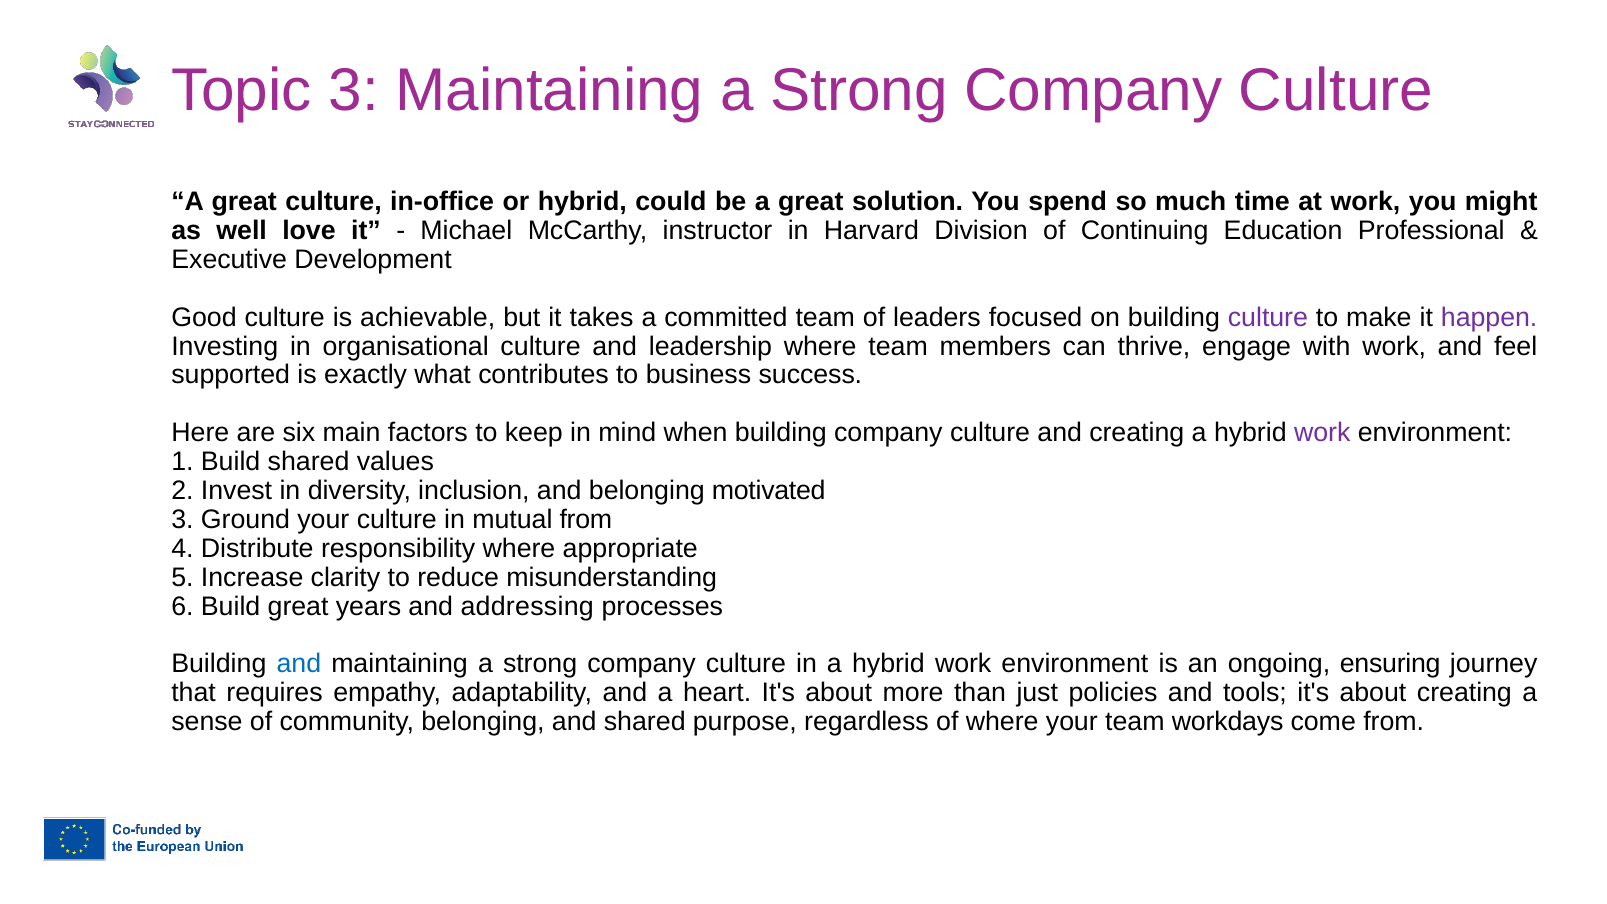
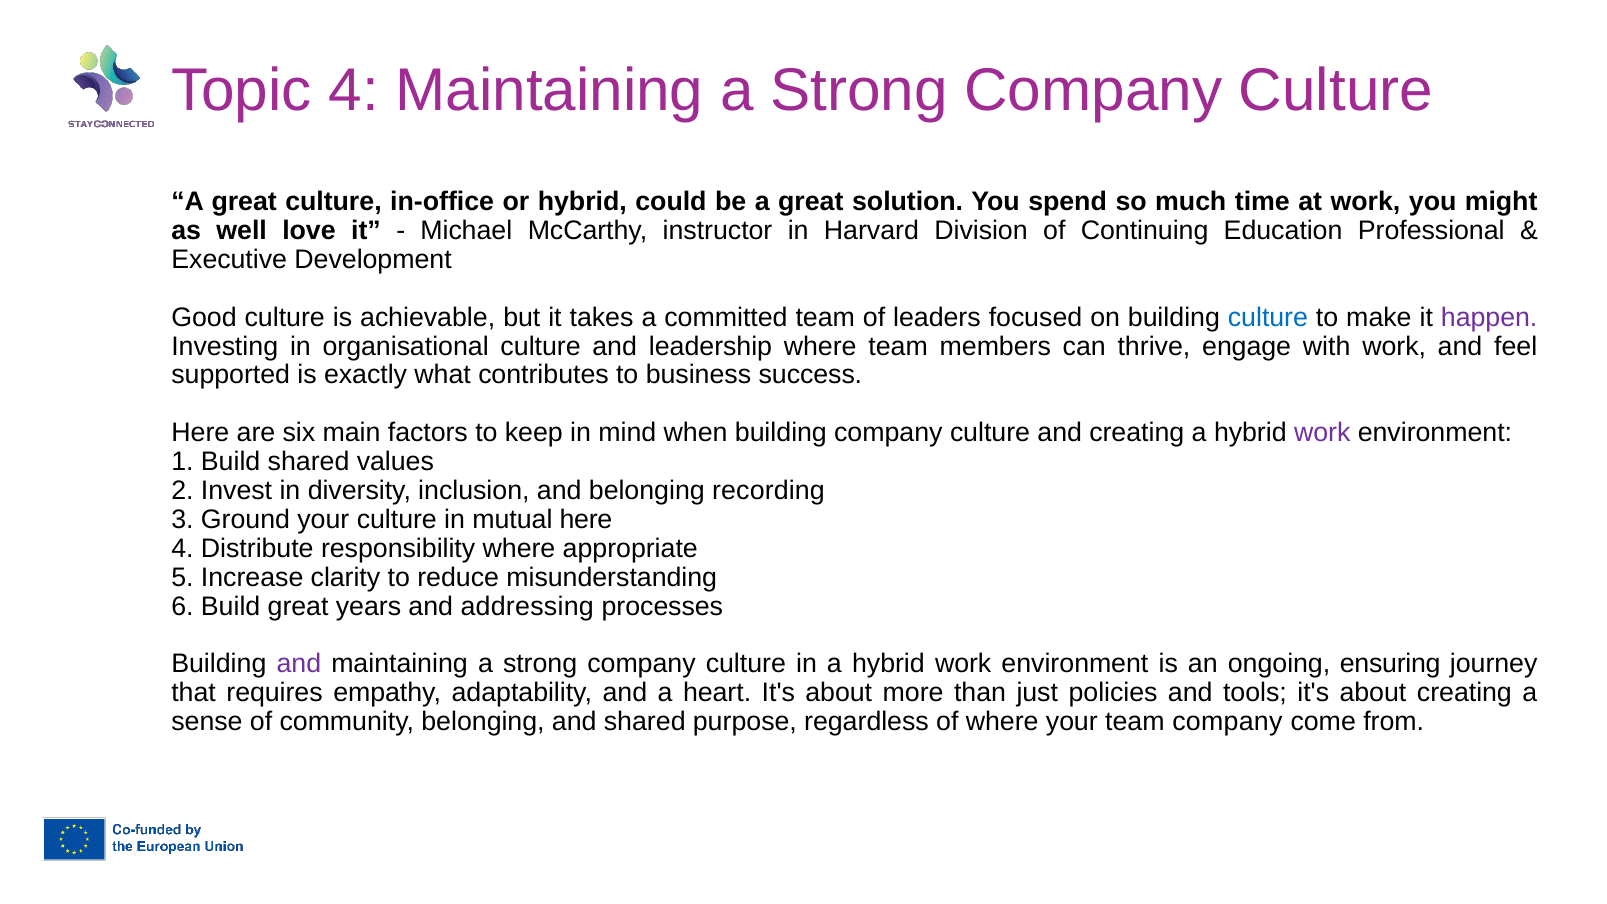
Topic 3: 3 -> 4 (354, 90)
culture colour: purple -> blue (1268, 317)
motivated: motivated -> recording (769, 491)
mutual from: from -> here (586, 520)
and colour: blue -> purple (299, 664)
team workdays: workdays -> company (1227, 722)
